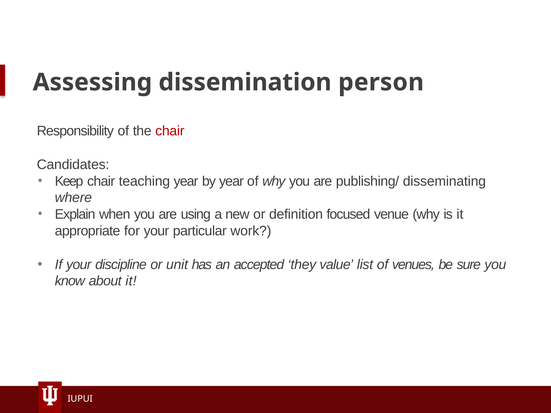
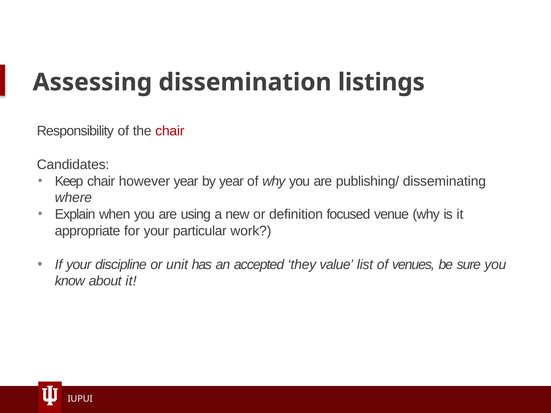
person: person -> listings (381, 82)
teaching: teaching -> however (144, 181)
